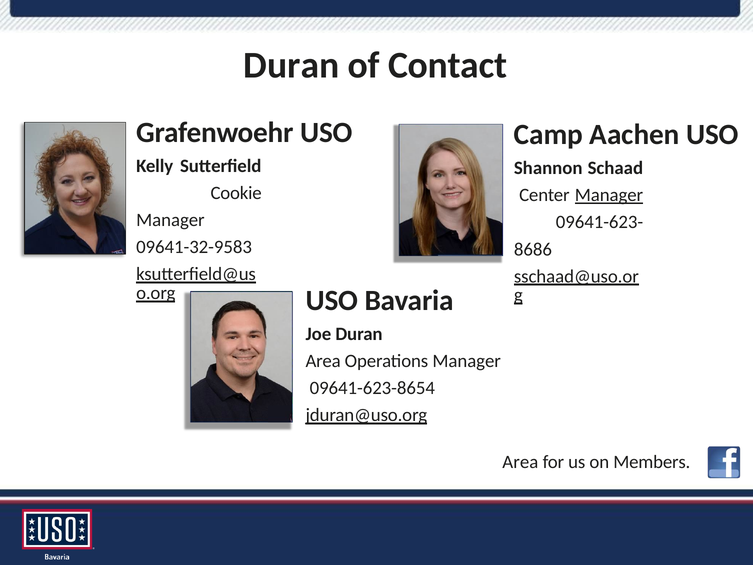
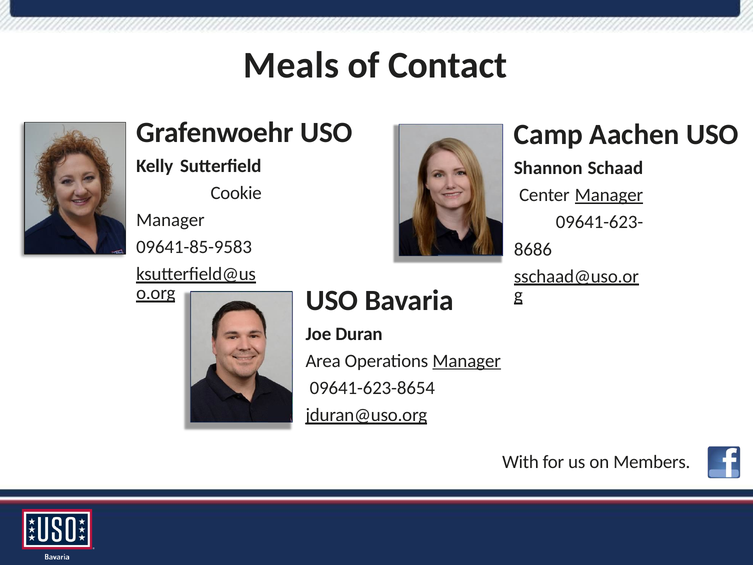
Duran: Duran -> Meals (291, 65)
09641-32-9583: 09641-32-9583 -> 09641-85-9583 (194, 247)
Manager underline: none -> present (467, 361)
Area: Area -> With (520, 462)
